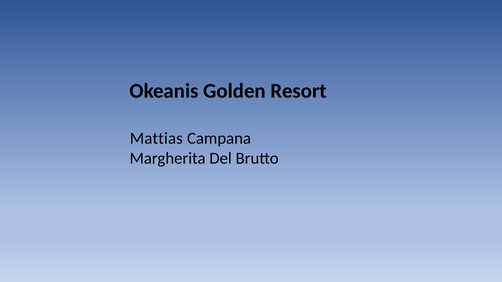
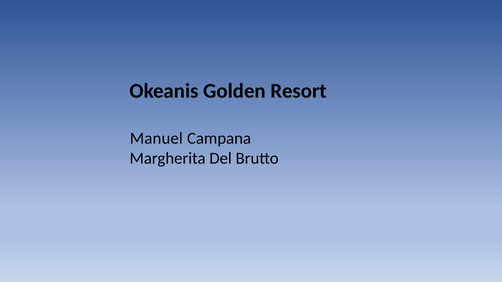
Mattias: Mattias -> Manuel (156, 139)
